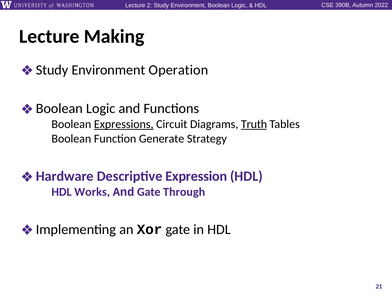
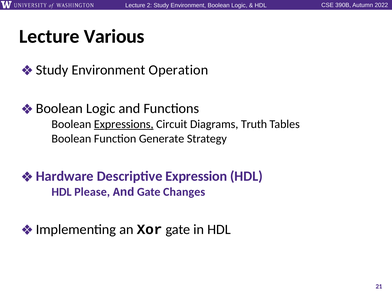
Making: Making -> Various (114, 36)
Truth underline: present -> none (254, 124)
Works: Works -> Please (92, 192)
Through: Through -> Changes (184, 192)
